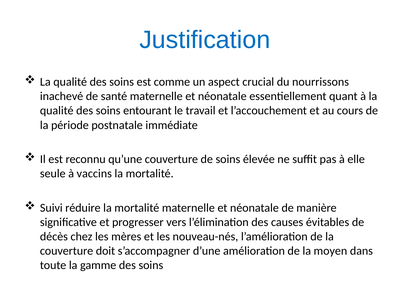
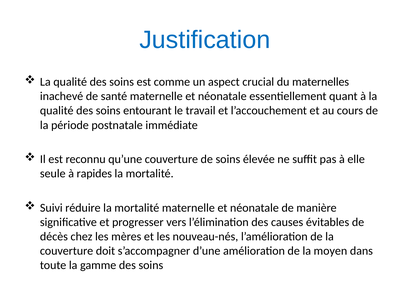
nourrissons: nourrissons -> maternelles (321, 82)
vaccins: vaccins -> rapides (94, 173)
